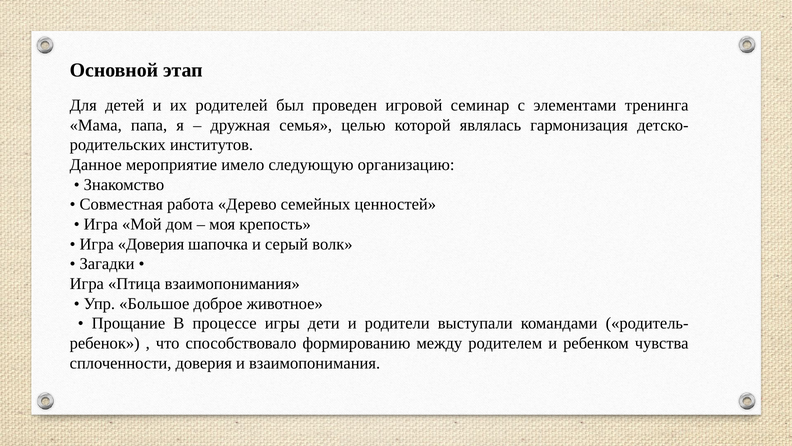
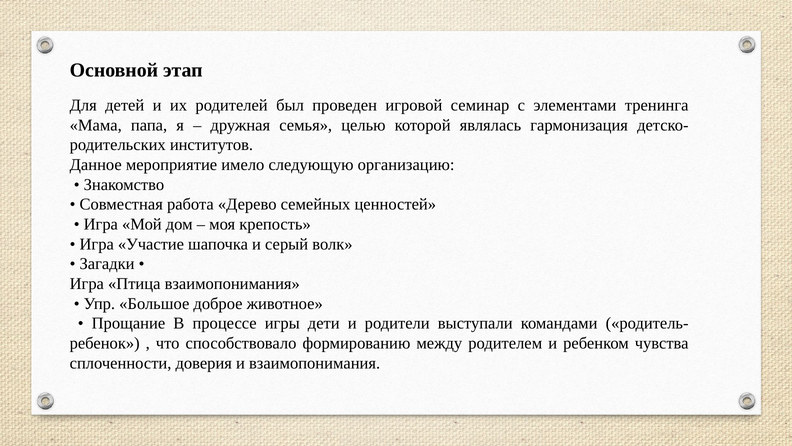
Игра Доверия: Доверия -> Участие (151, 244)
